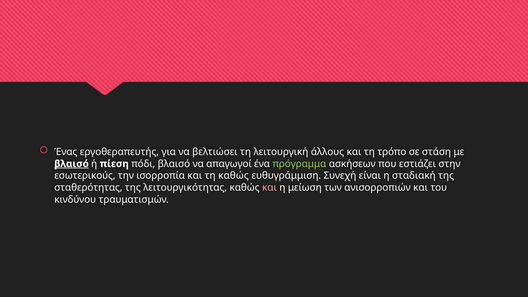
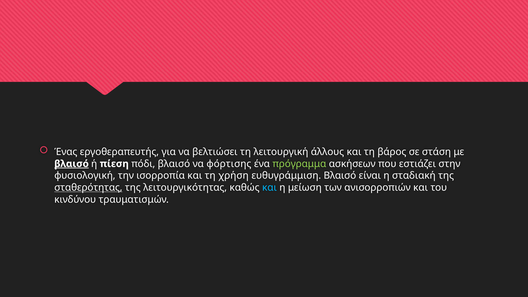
τρόπο: τρόπο -> βάρος (392, 152)
απαγωγοί: απαγωγοί -> φόρτισης (229, 164)
εσωτερικούς: εσωτερικούς -> φυσιολογική (85, 176)
τη καθώς: καθώς -> χρήση (233, 176)
ευθυγράμμιση Συνεχή: Συνεχή -> Βλαισό (340, 176)
σταθερότητας underline: none -> present (88, 188)
και colour: pink -> light blue (269, 188)
